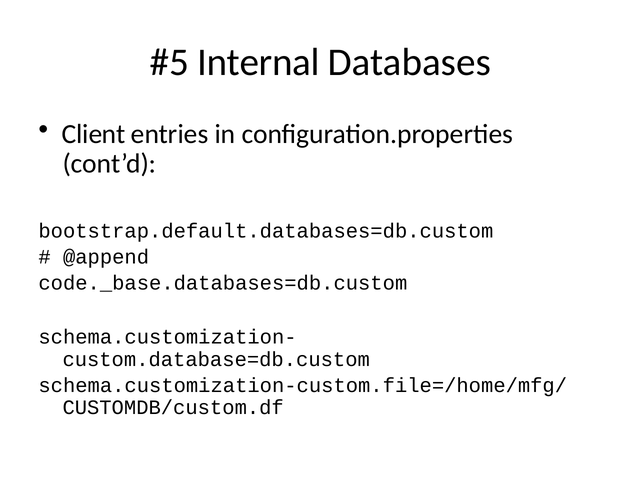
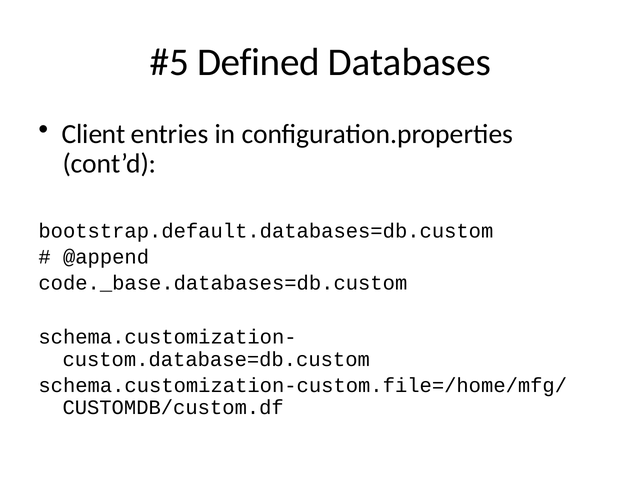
Internal: Internal -> Defined (258, 62)
